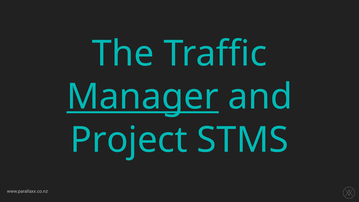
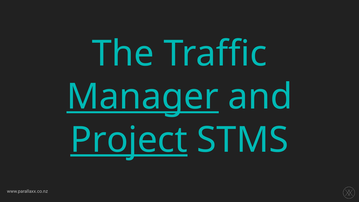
Project underline: none -> present (129, 140)
